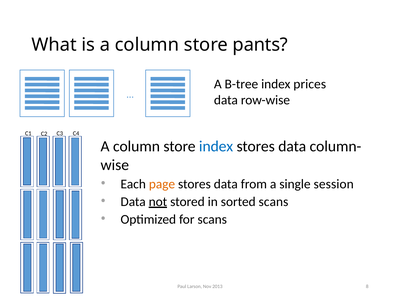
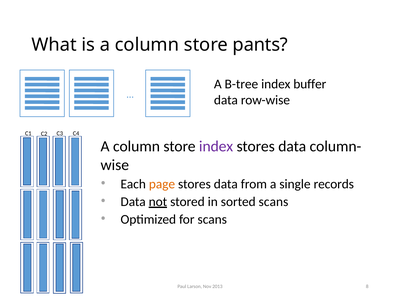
prices: prices -> buffer (310, 84)
index colour: blue -> purple (216, 146)
session: session -> records (334, 184)
